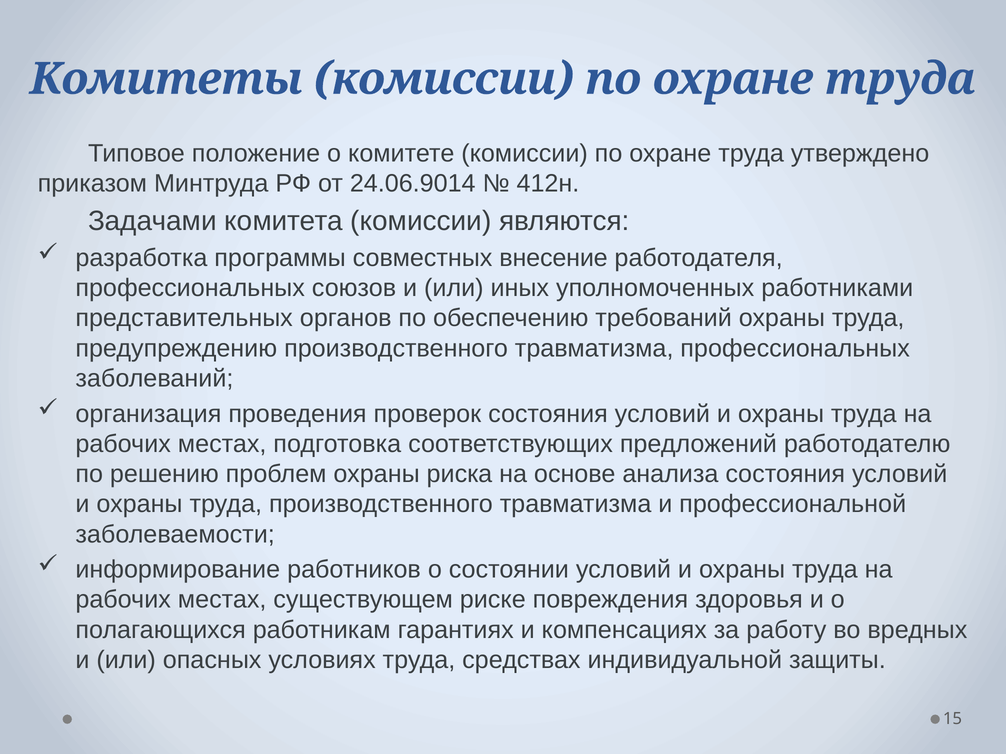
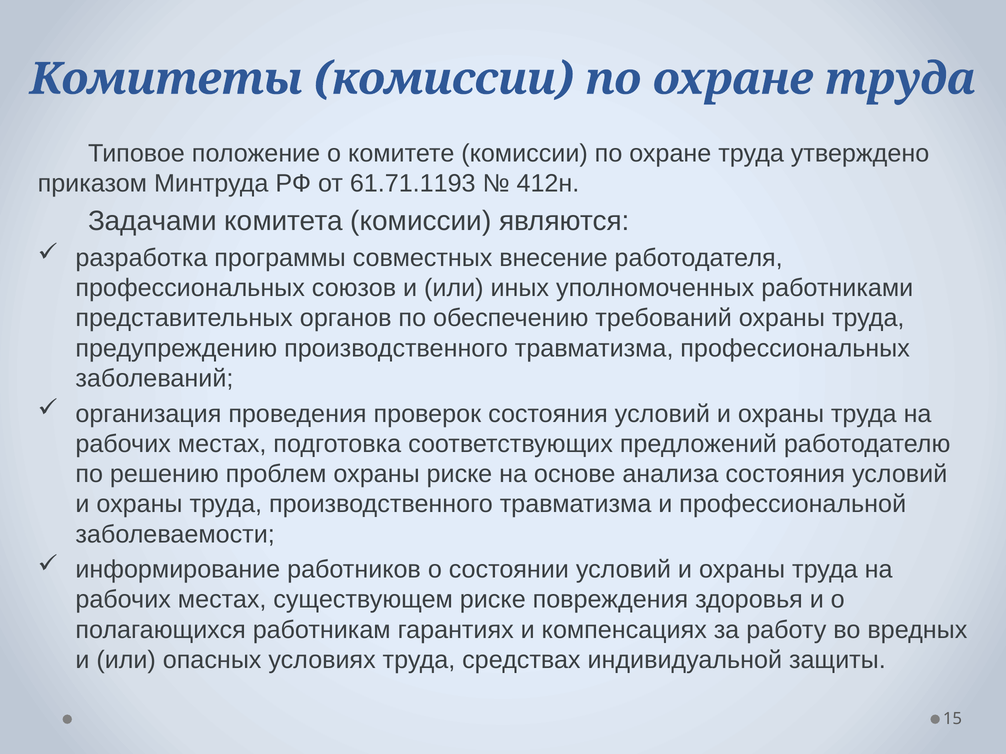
24.06.9014: 24.06.9014 -> 61.71.1193 (413, 184)
охраны риска: риска -> риске (459, 474)
